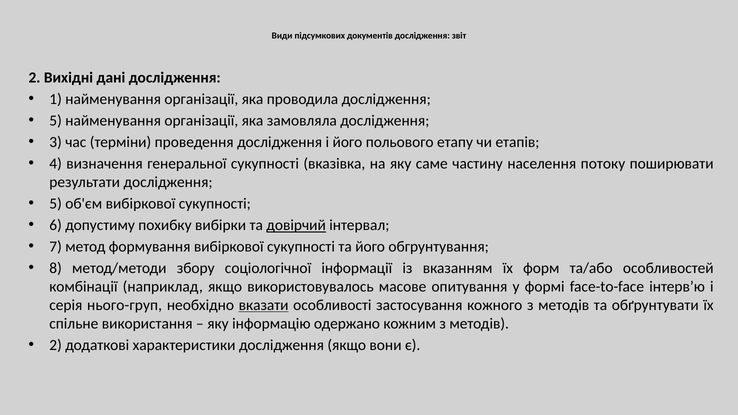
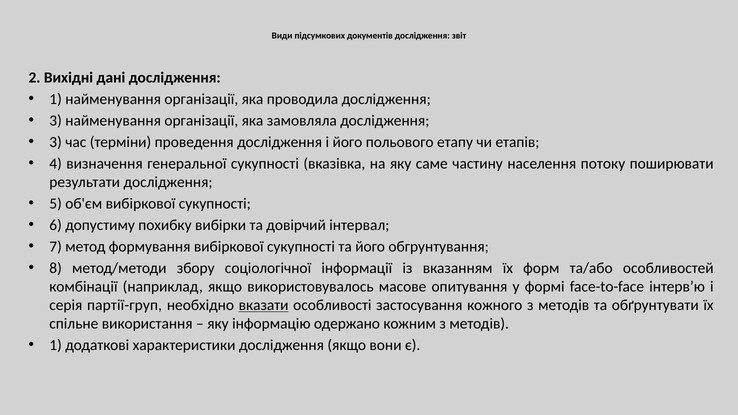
5: 5 -> 3 (56, 121)
довірчий underline: present -> none (296, 225)
нього-груп: нього-груп -> партії-груп (125, 305)
2: 2 -> 1 (56, 345)
